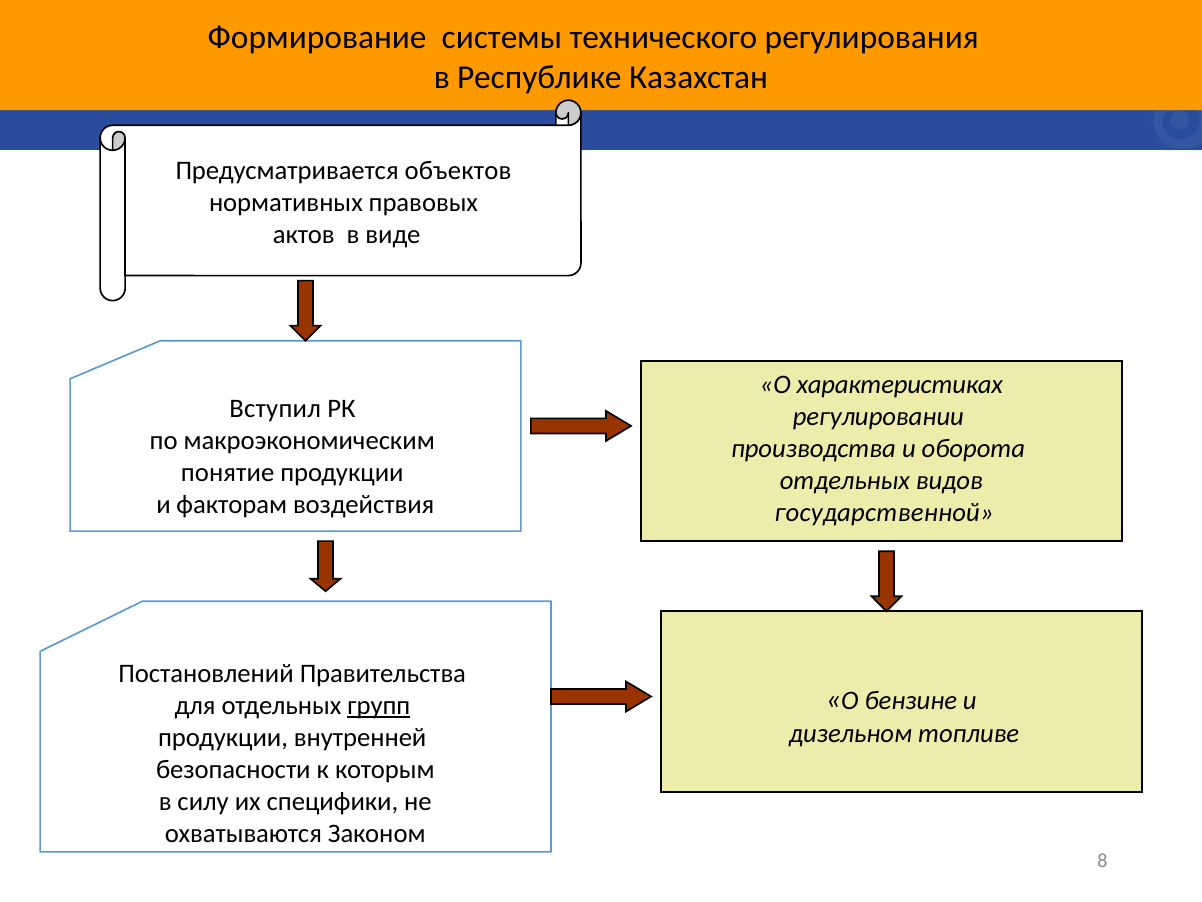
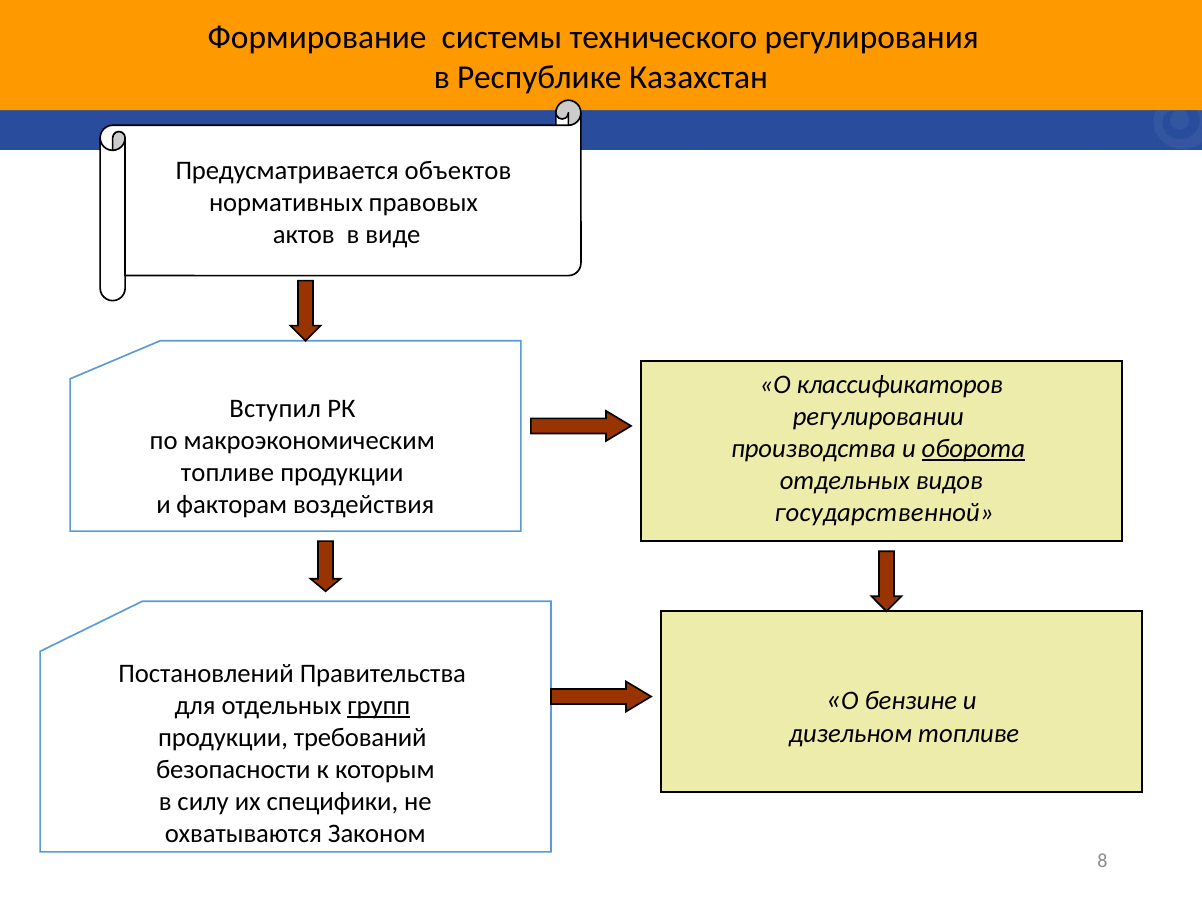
характеристиках: характеристиках -> классификаторов (900, 384)
оборота underline: none -> present (973, 449)
понятие: понятие -> топливе (228, 473)
внутренней: внутренней -> требований (360, 737)
